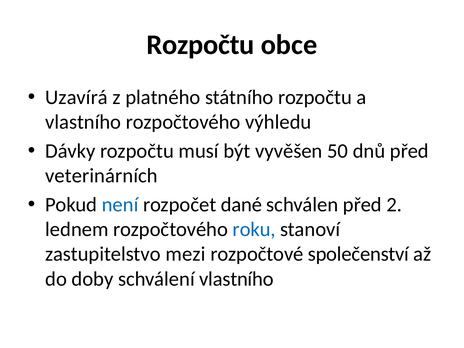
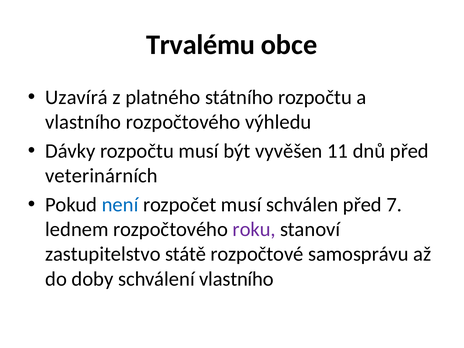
Rozpočtu: Rozpočtu -> Trvalému (201, 45)
50: 50 -> 11 (338, 151)
rozpočet dané: dané -> musí (241, 205)
2: 2 -> 7 (394, 205)
roku colour: blue -> purple (254, 229)
mezi: mezi -> státě (186, 254)
společenství: společenství -> samosprávu (358, 254)
